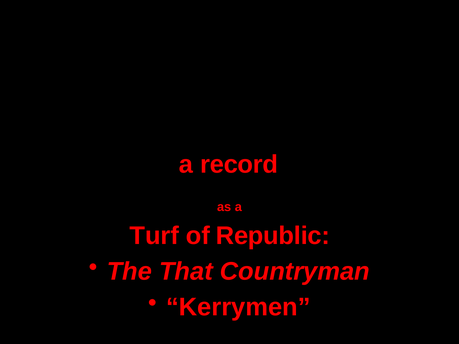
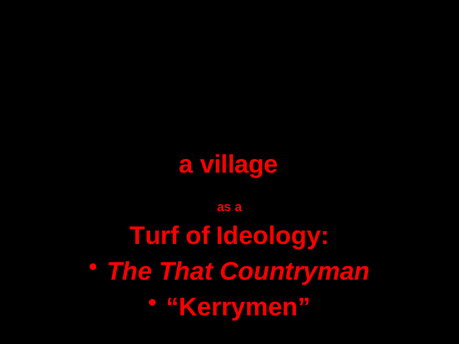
record: record -> village (239, 165)
Republic: Republic -> Ideology (273, 236)
